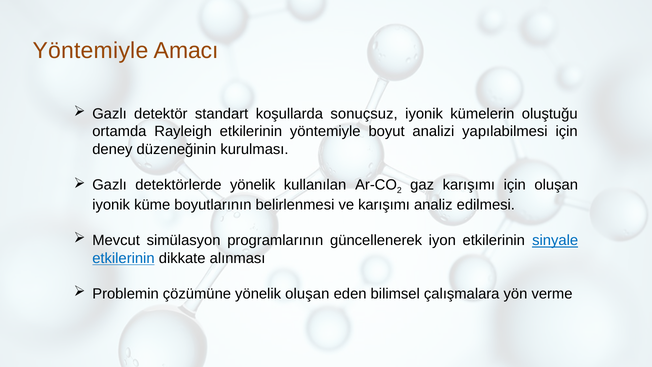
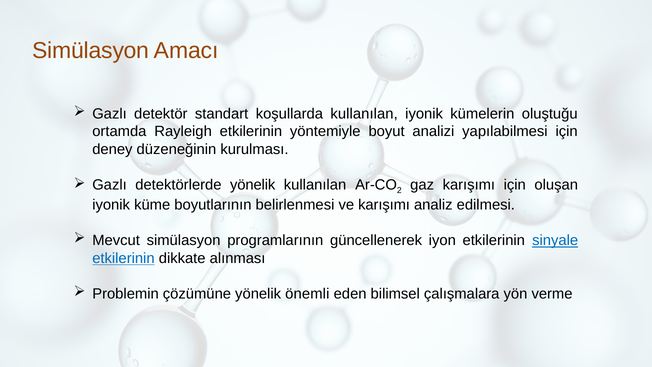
Yöntemiyle: Yöntemiyle -> Simülasyon (91, 51)
koşullarda sonuçsuz: sonuçsuz -> kullanılan (364, 114)
yönelik oluşan: oluşan -> önemli (307, 294)
